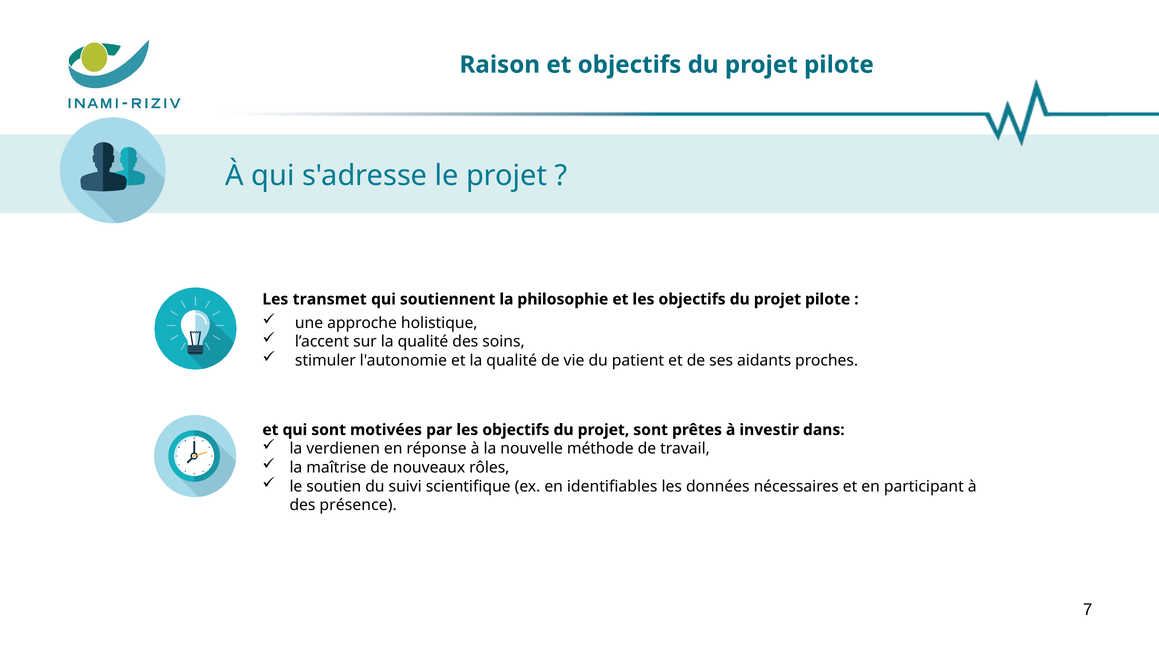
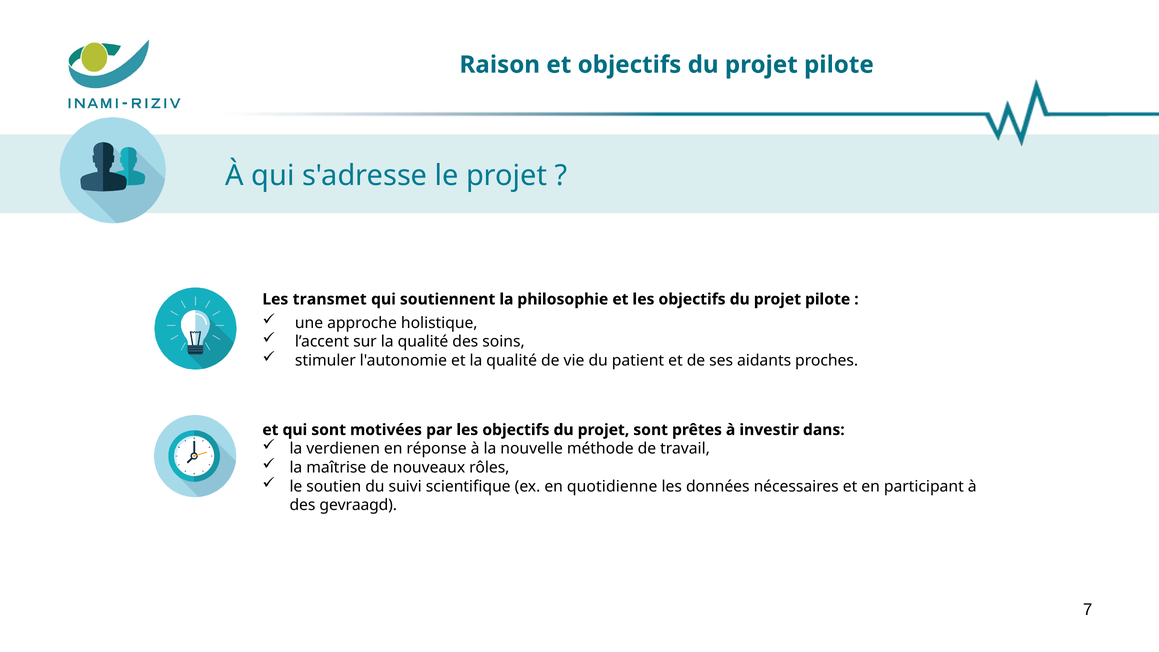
identifiables: identifiables -> quotidienne (612, 486)
présence: présence -> gevraagd (358, 505)
